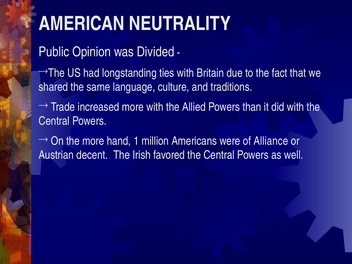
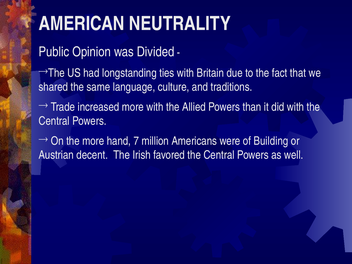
1: 1 -> 7 (136, 141)
Alliance: Alliance -> Building (271, 141)
